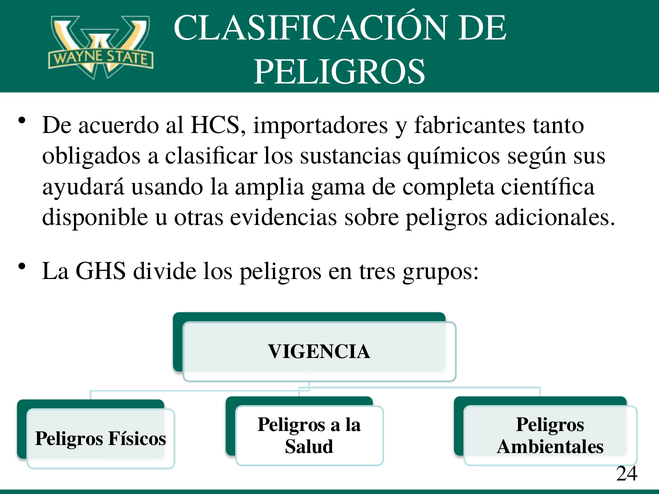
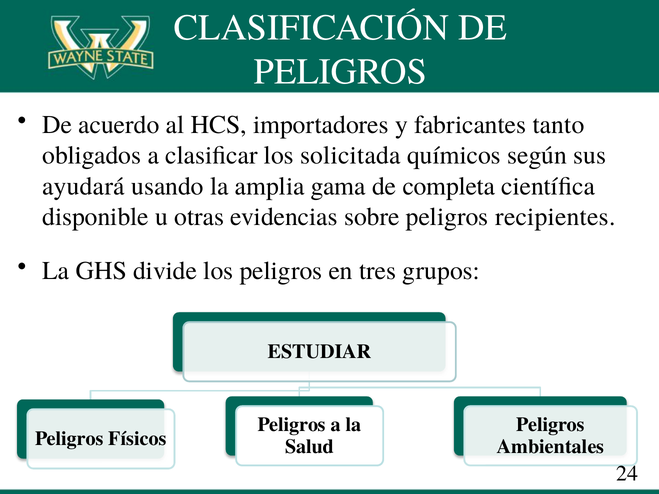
sustancias: sustancias -> solicitada (350, 156)
adicionales: adicionales -> recipientes (555, 217)
VIGENCIA: VIGENCIA -> ESTUDIAR (320, 352)
